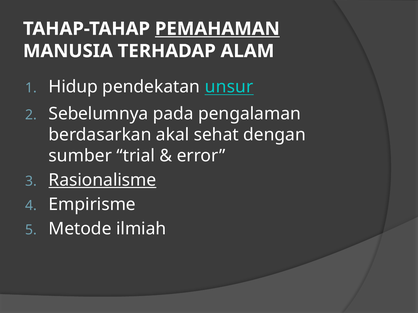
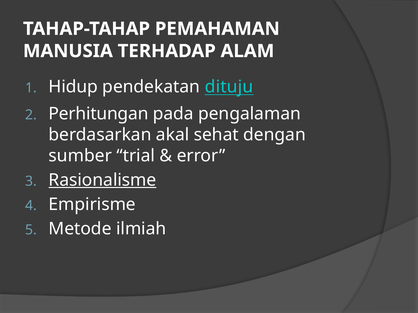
PEMAHAMAN underline: present -> none (217, 29)
unsur: unsur -> dituju (229, 87)
Sebelumnya: Sebelumnya -> Perhitungan (98, 114)
